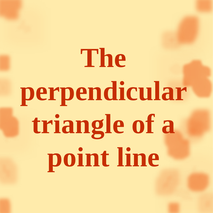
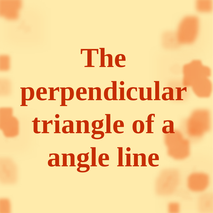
point: point -> angle (78, 157)
